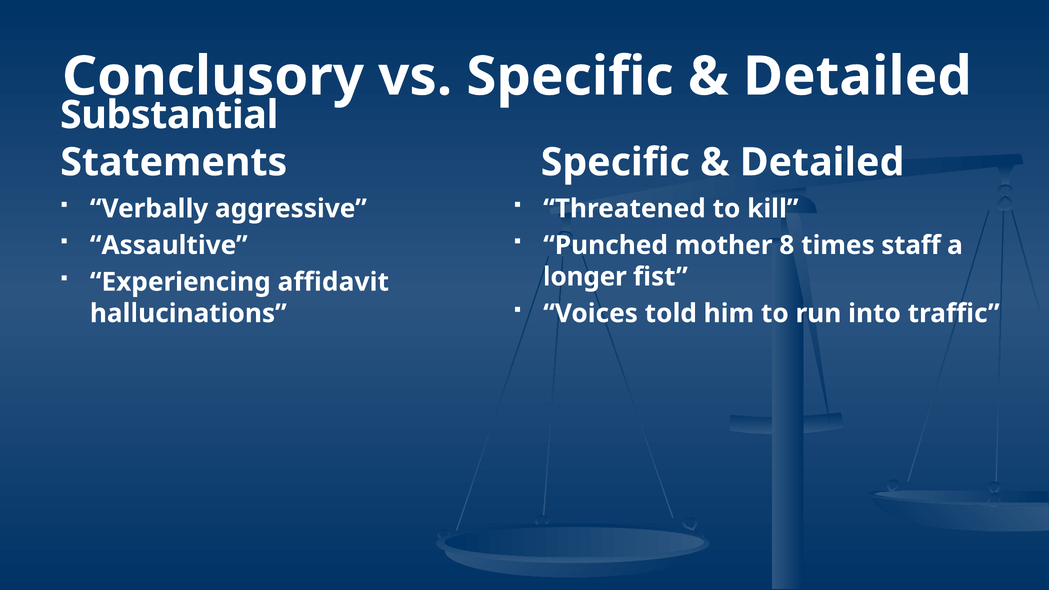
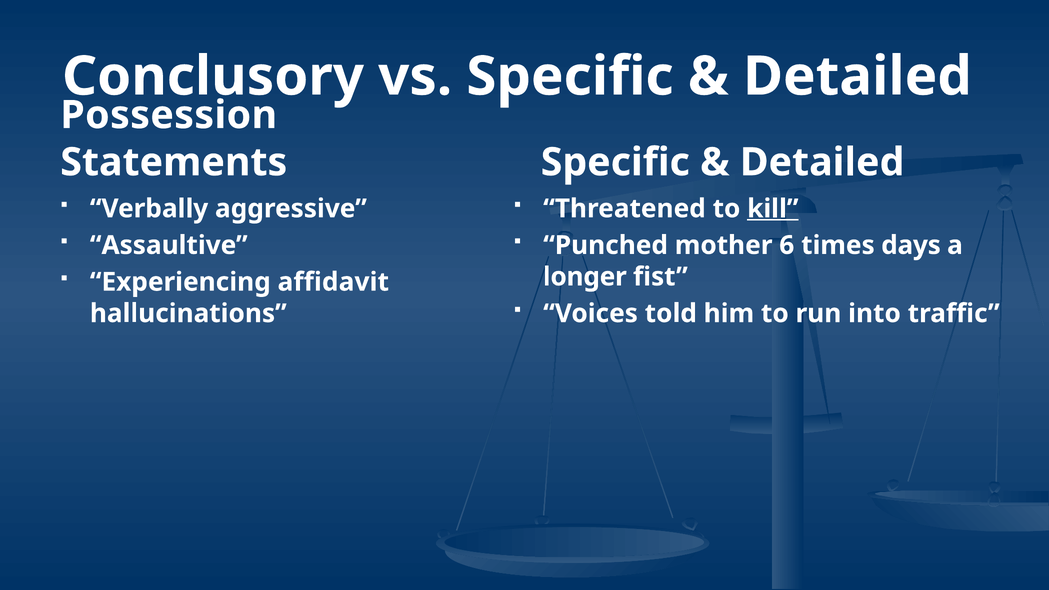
Substantial: Substantial -> Possession (169, 115)
kill underline: none -> present (773, 209)
8: 8 -> 6 (787, 245)
staff: staff -> days (911, 245)
